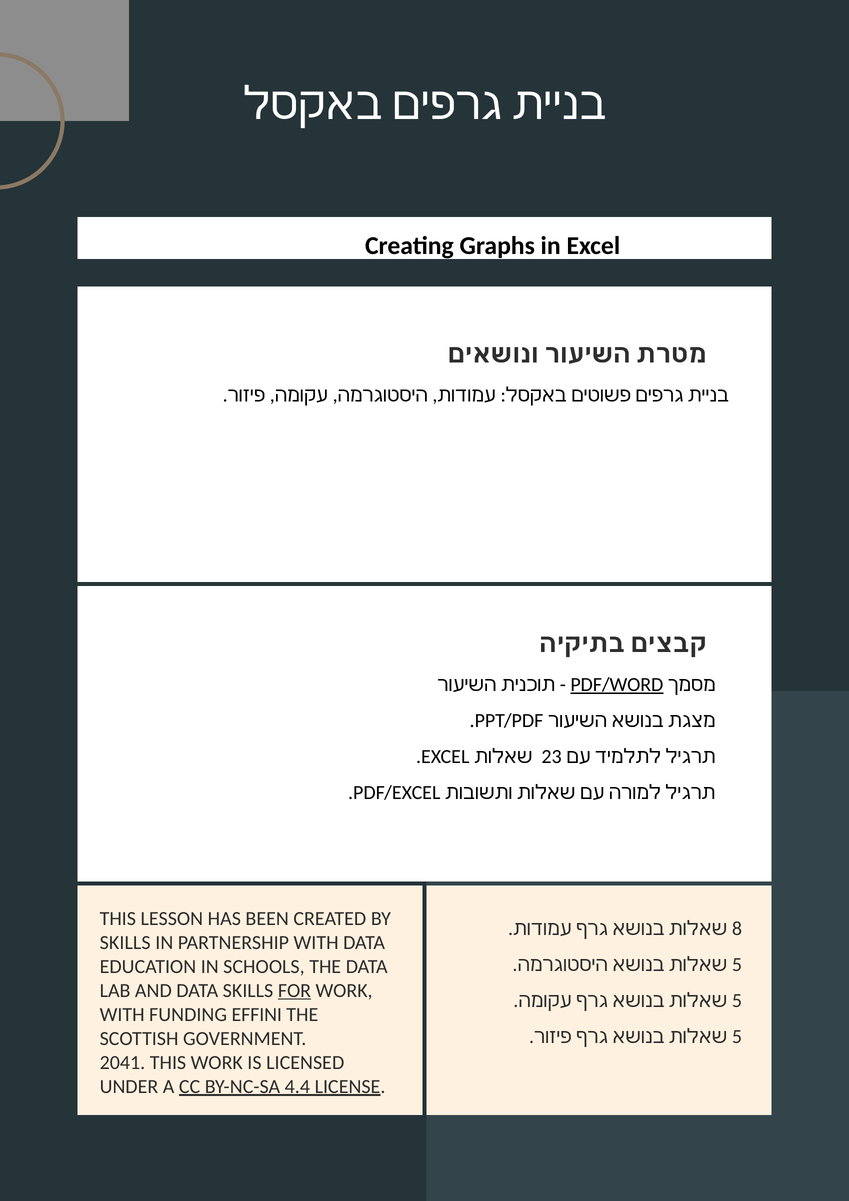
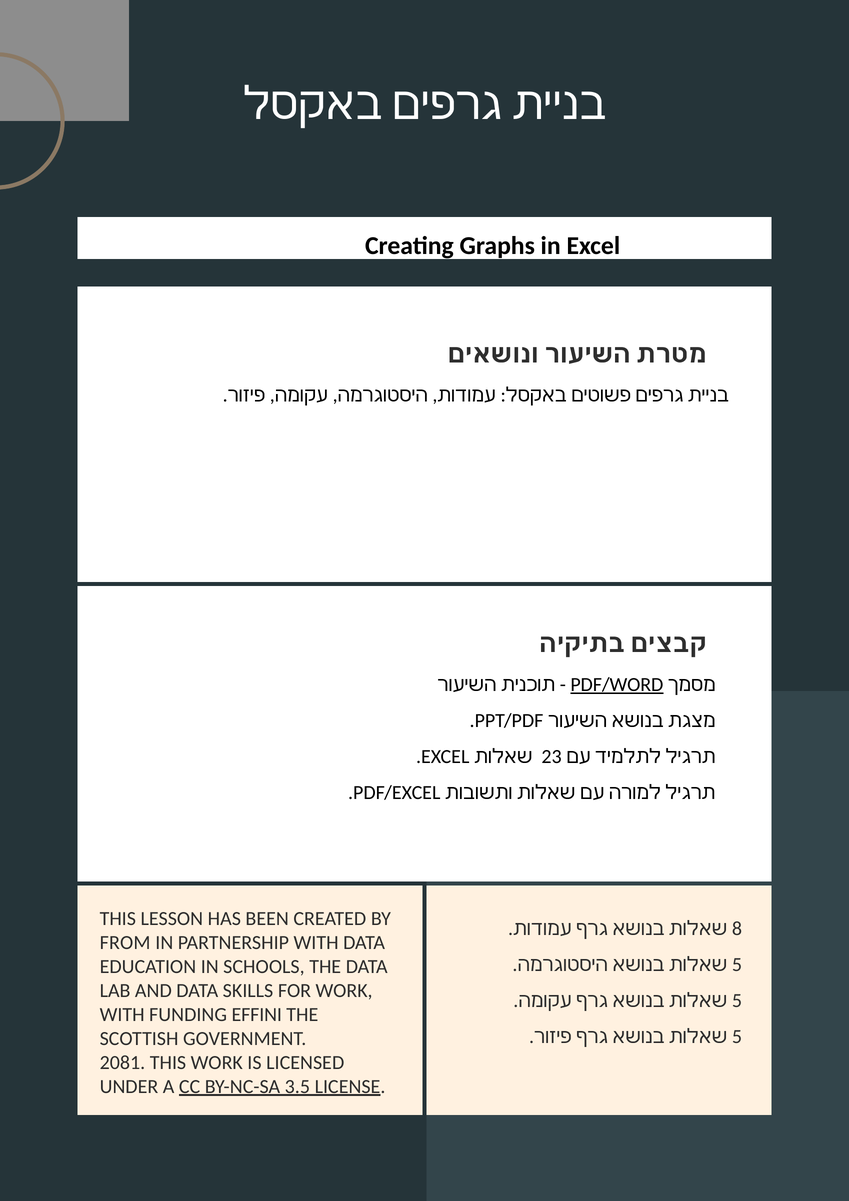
SKILLS: SKILLS -> FROM (125, 943)
FOR underline: present -> none (294, 991)
2041: 2041 -> 2081 (122, 1063)
4.4: 4.4 -> 3.5 (297, 1087)
